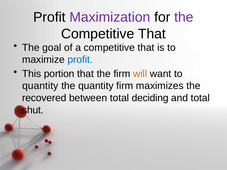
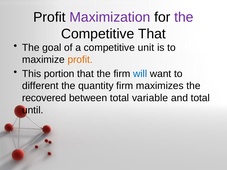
a competitive that: that -> unit (146, 48)
profit colour: blue -> orange (80, 60)
will colour: orange -> blue (140, 74)
quantity: quantity -> different (40, 86)
deciding: deciding -> variable (150, 98)
shut: shut -> until (33, 110)
